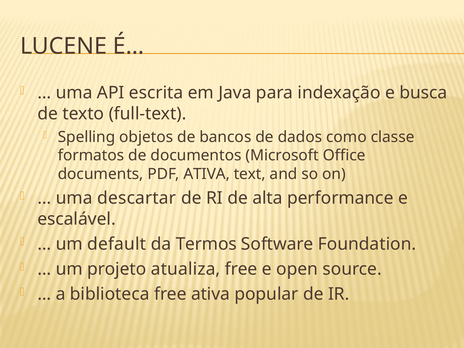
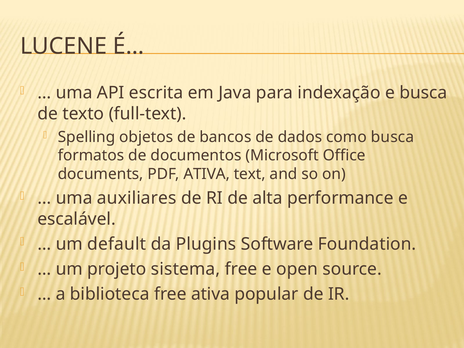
como classe: classe -> busca (393, 137)
descartar: descartar -> auxiliares (137, 198)
Termos: Termos -> Plugins (206, 244)
atualiza: atualiza -> sistema (186, 269)
